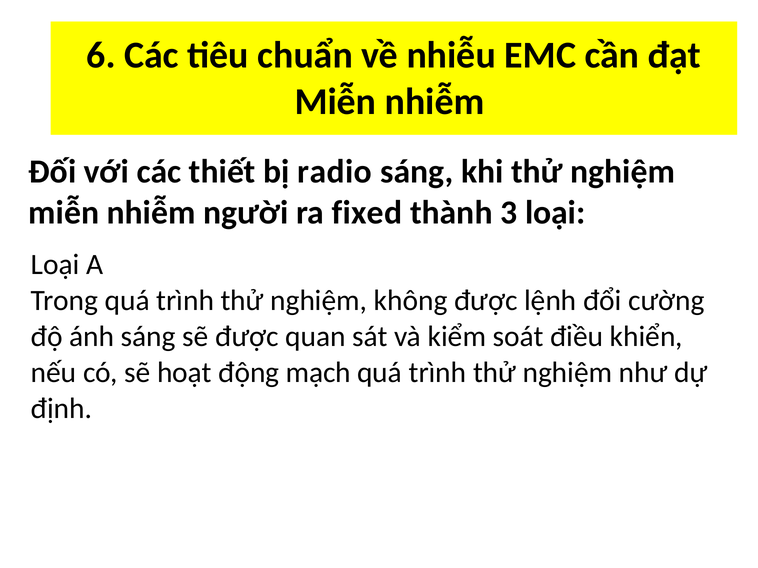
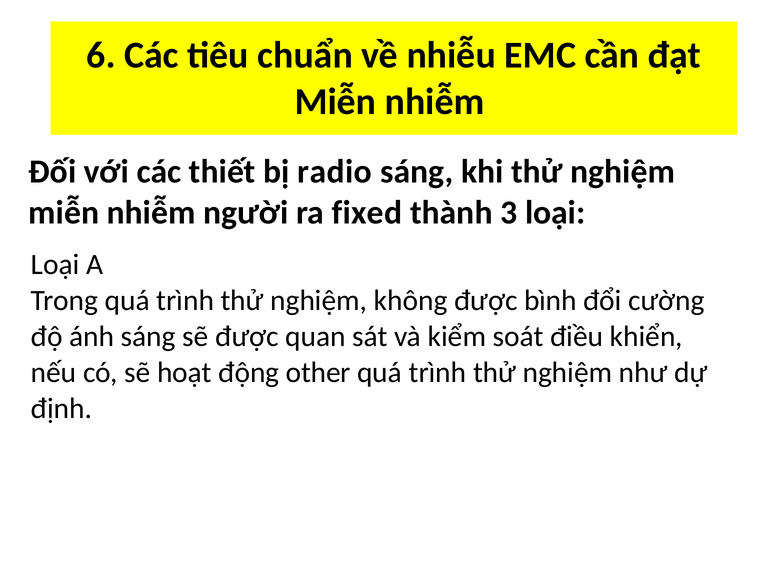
lệnh: lệnh -> bình (550, 301)
mạch: mạch -> other (318, 373)
